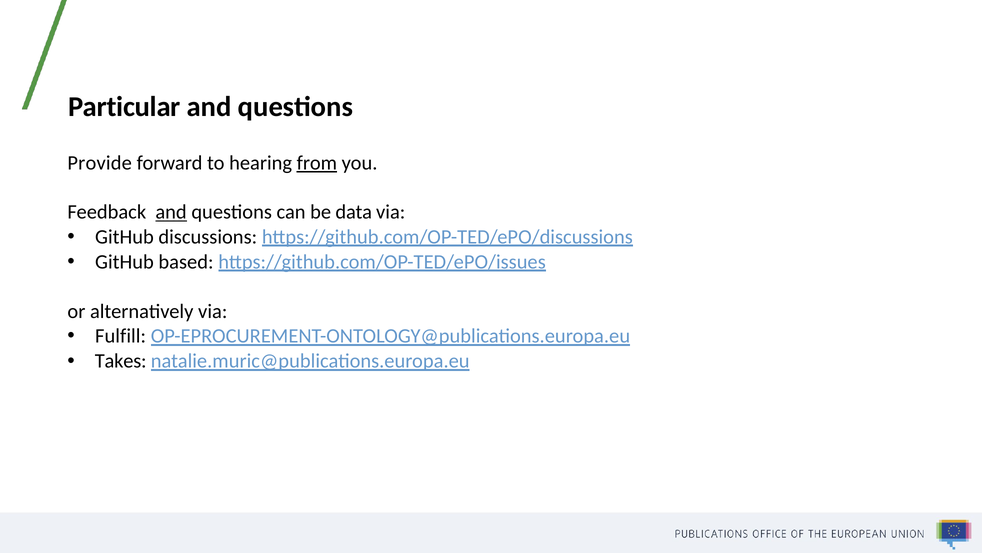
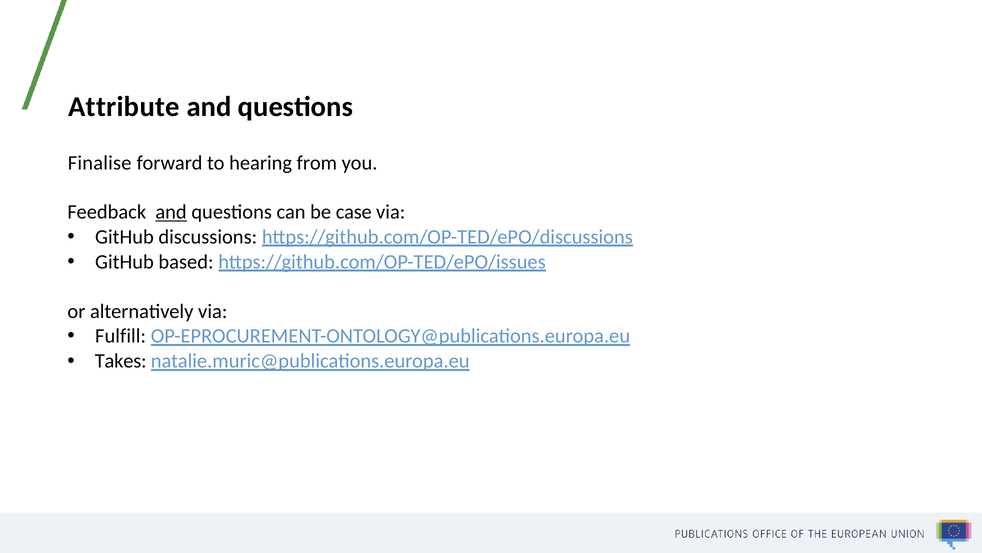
Particular: Particular -> Attribute (124, 107)
Provide: Provide -> Finalise (100, 163)
from underline: present -> none (317, 163)
data: data -> case (354, 212)
